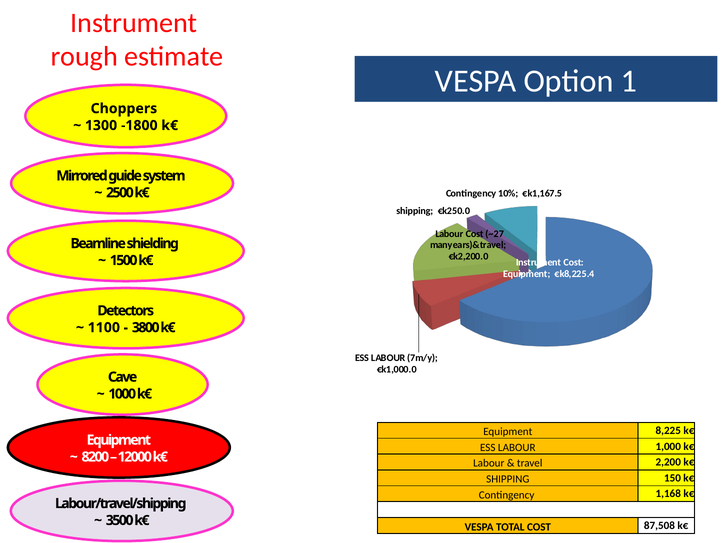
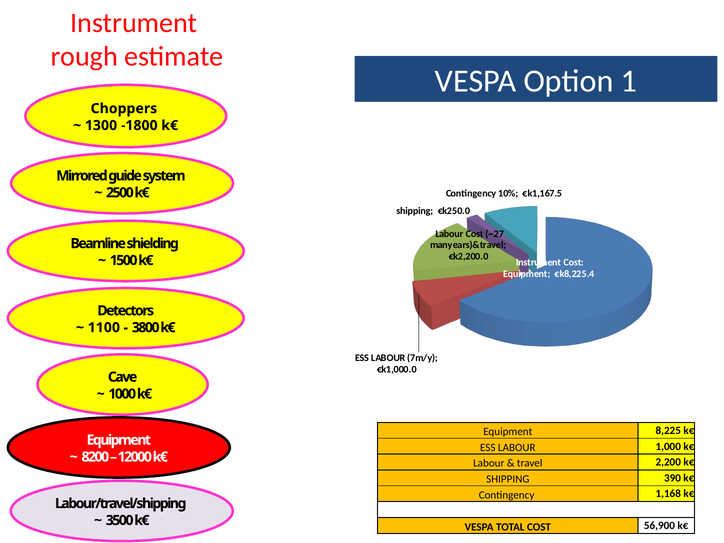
150: 150 -> 390 (672, 478)
87,508: 87,508 -> 56,900 (659, 526)
